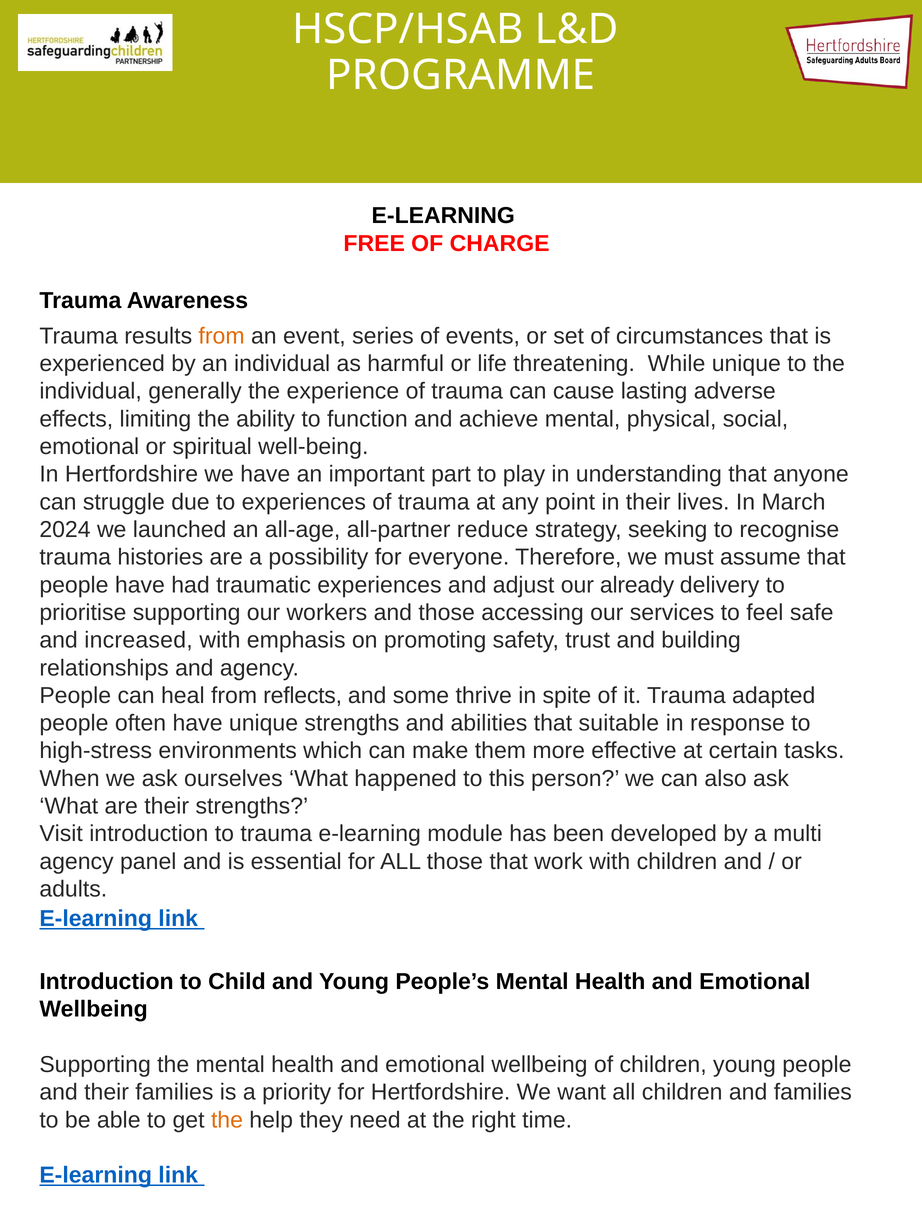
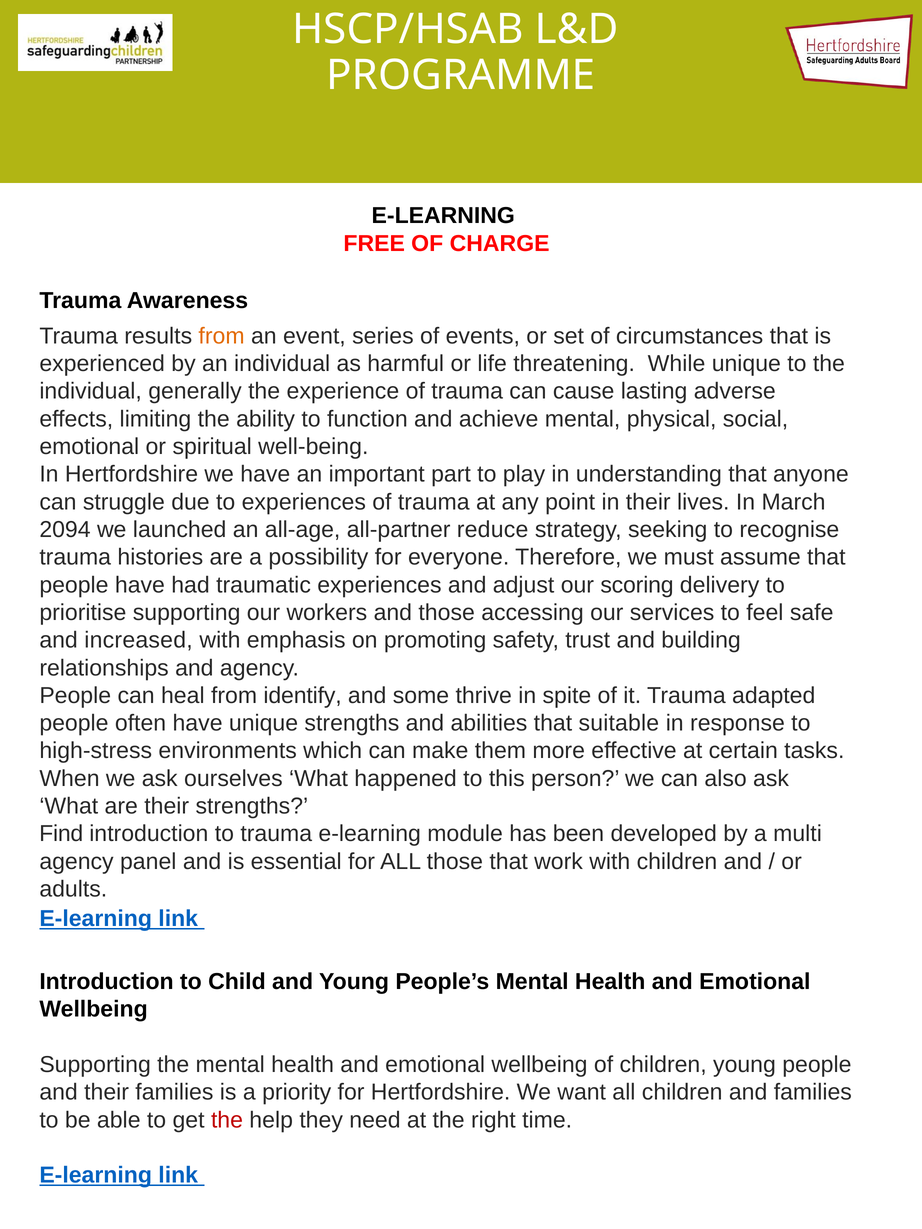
2024: 2024 -> 2094 (65, 530)
already: already -> scoring (637, 585)
reflects: reflects -> identify (303, 696)
Visit: Visit -> Find (61, 834)
the colour: orange -> red (227, 1120)
